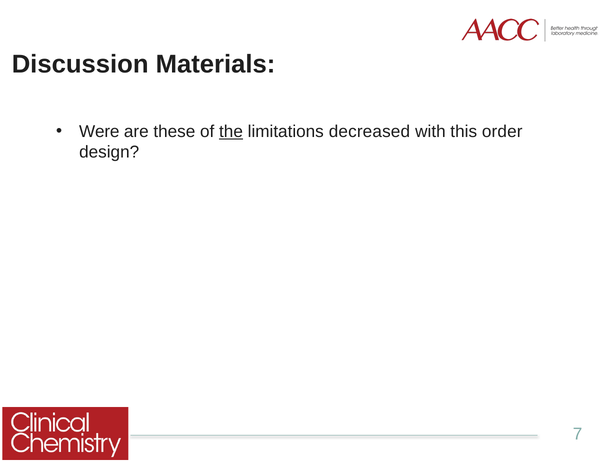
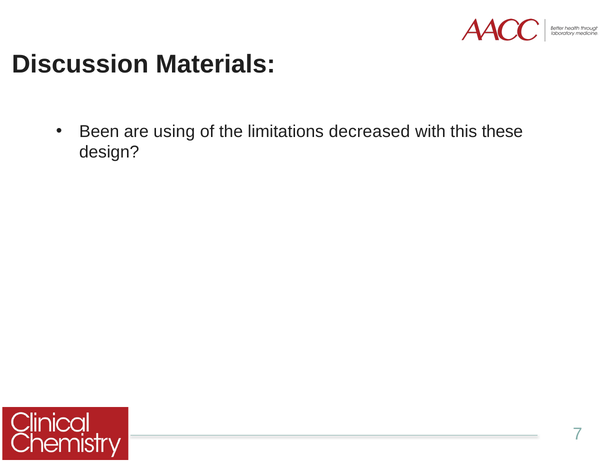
Were: Were -> Been (99, 132)
these: these -> using (174, 132)
the underline: present -> none (231, 132)
order: order -> these (502, 132)
